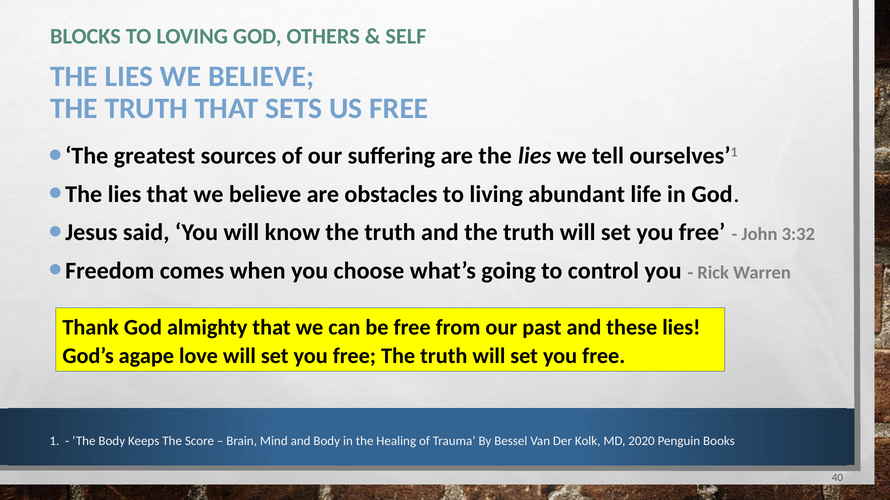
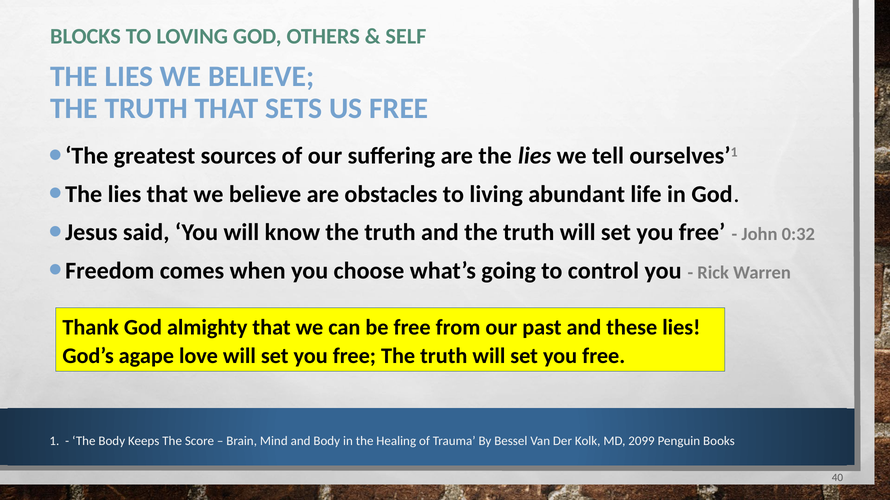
3:32: 3:32 -> 0:32 (798, 235)
2020: 2020 -> 2099 (642, 442)
